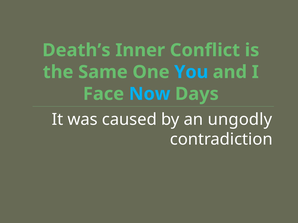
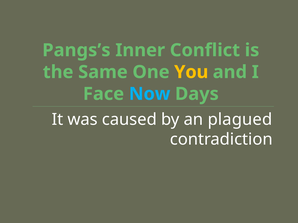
Death’s: Death’s -> Pangs’s (76, 50)
You colour: light blue -> yellow (191, 72)
ungodly: ungodly -> plagued (240, 120)
